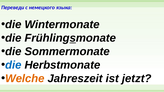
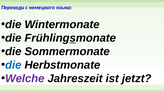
Welche colour: orange -> purple (25, 79)
